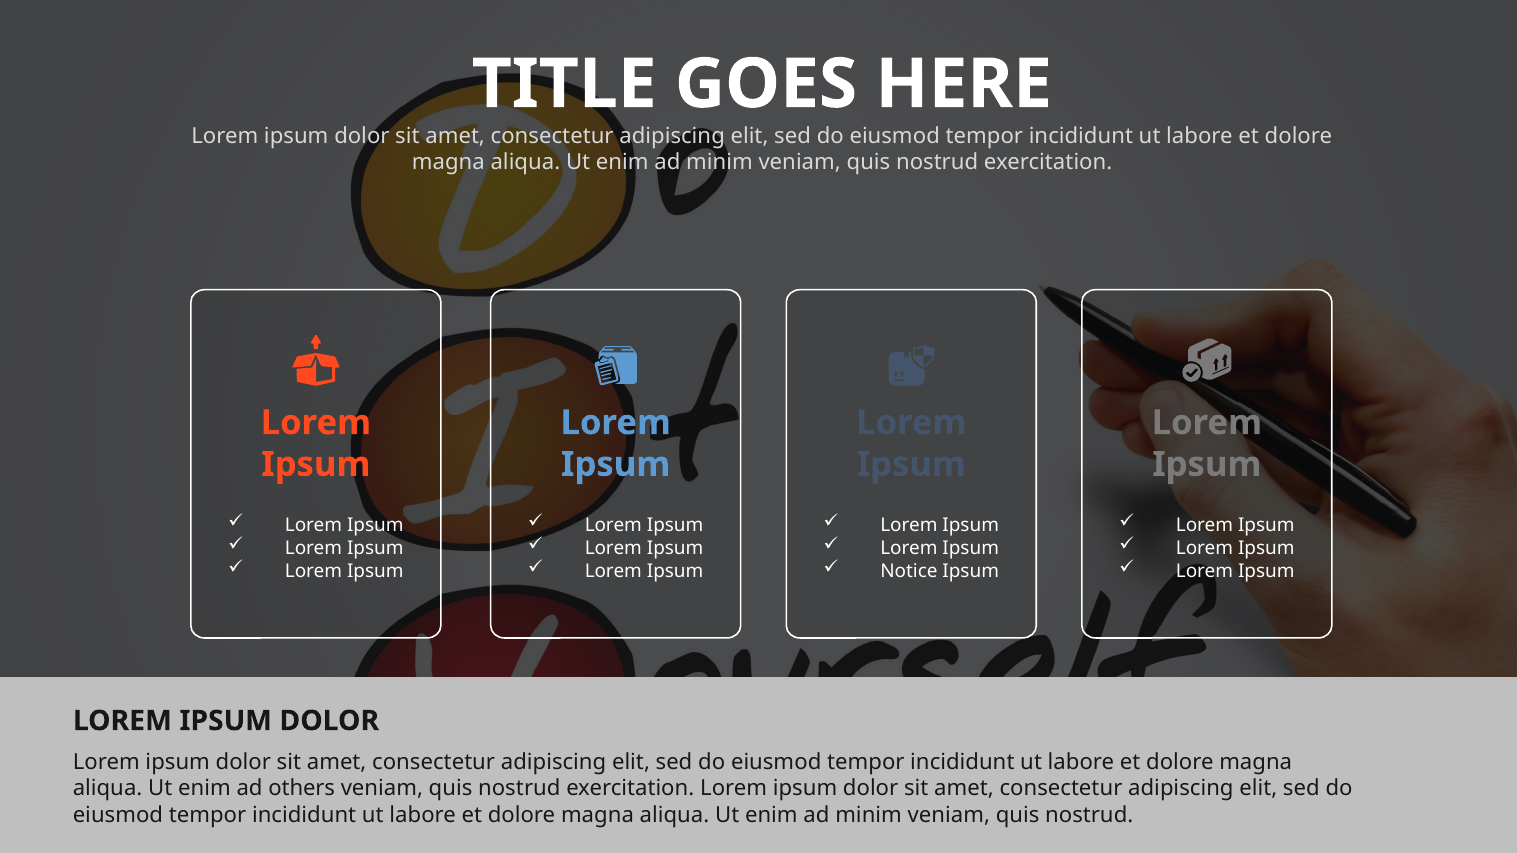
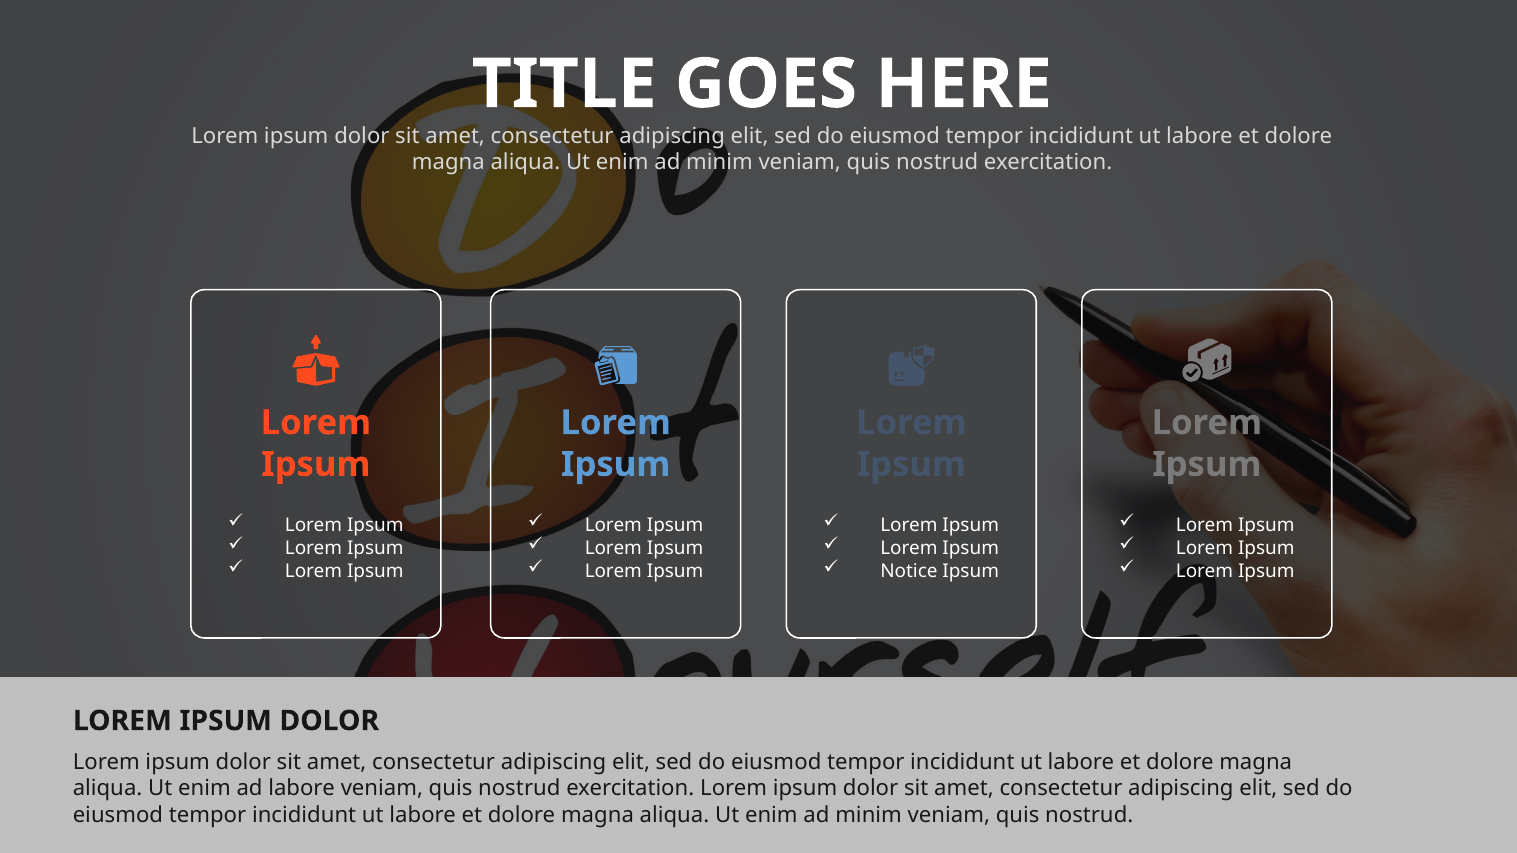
ad others: others -> labore (302, 789)
